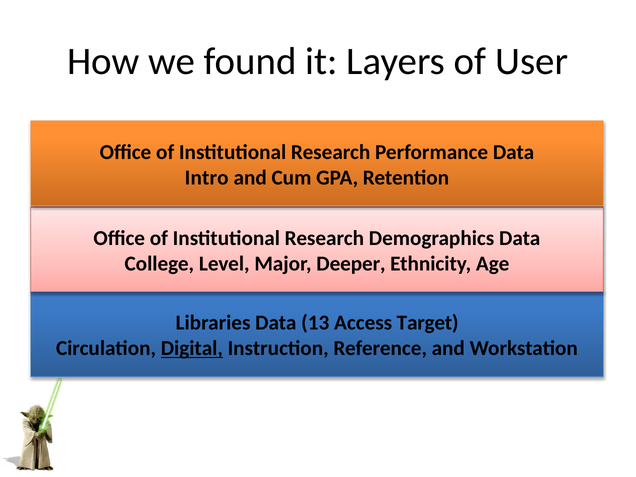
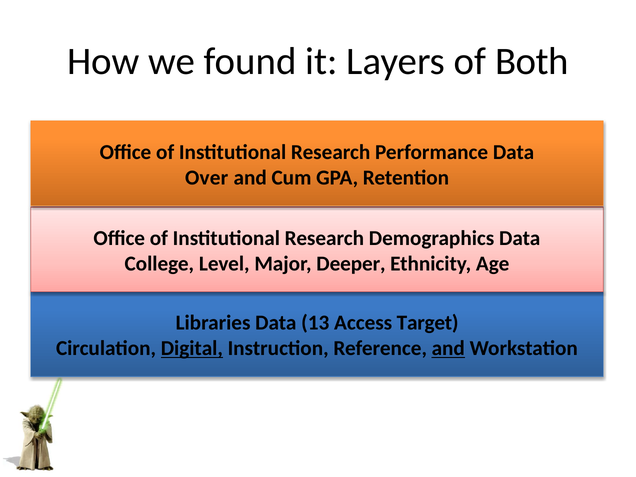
User: User -> Both (532, 62)
Intro: Intro -> Over (207, 178)
and underline: none -> present (448, 348)
